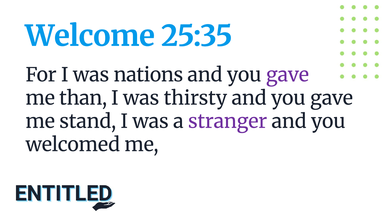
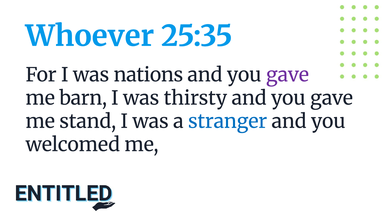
Welcome: Welcome -> Whoever (90, 36)
than: than -> barn (83, 98)
stranger colour: purple -> blue (228, 121)
